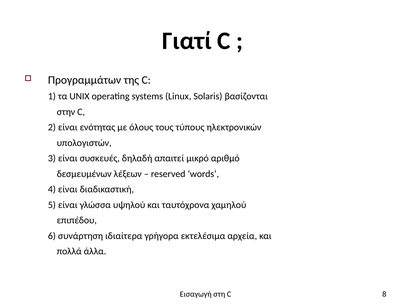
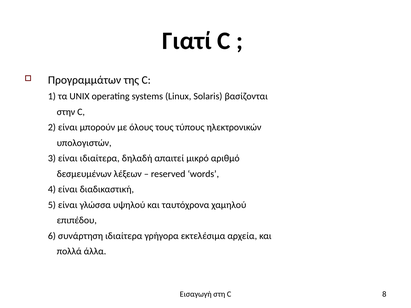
ενότητας: ενότητας -> μπορούν (97, 128)
είναι συσκευές: συσκευές -> ιδιαίτερα (100, 159)
